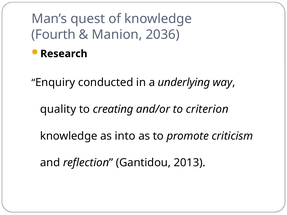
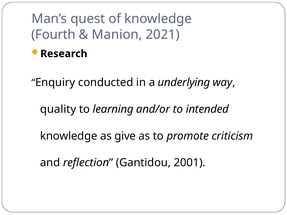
2036: 2036 -> 2021 (163, 35)
creating: creating -> learning (113, 109)
criterion: criterion -> intended (207, 109)
into: into -> give (125, 136)
2013: 2013 -> 2001 (190, 163)
